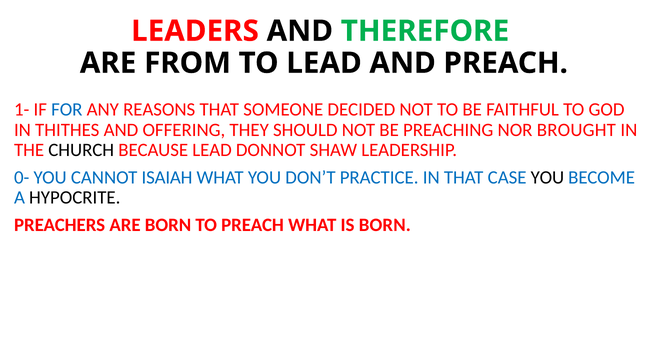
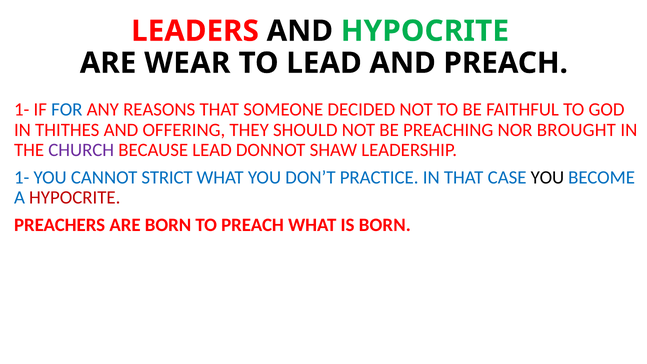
AND THEREFORE: THEREFORE -> HYPOCRITE (425, 31)
FROM: FROM -> WEAR (187, 63)
CHURCH colour: black -> purple (81, 150)
0-: 0- -> 1- (22, 177)
ISAIAH: ISAIAH -> STRICT (167, 177)
HYPOCRITE colour: black -> red (75, 198)
